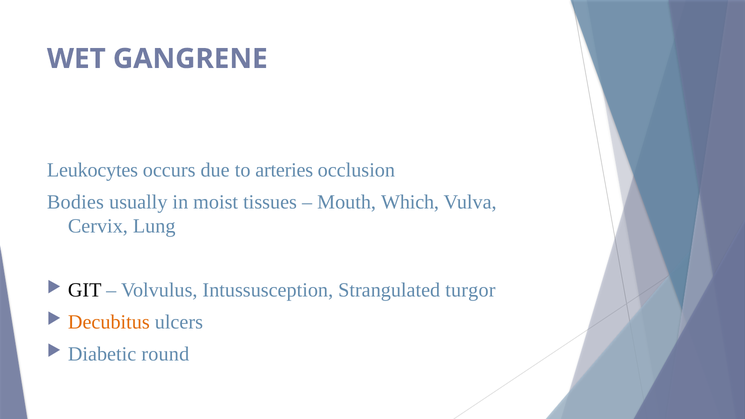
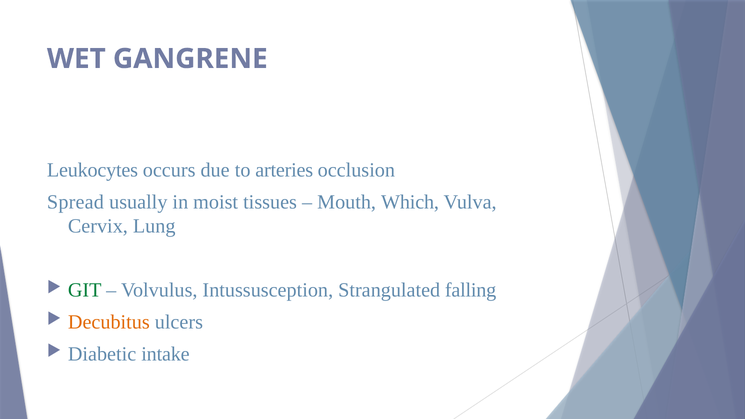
Bodies: Bodies -> Spread (75, 202)
GIT colour: black -> green (85, 290)
turgor: turgor -> falling (471, 290)
round: round -> intake (166, 354)
